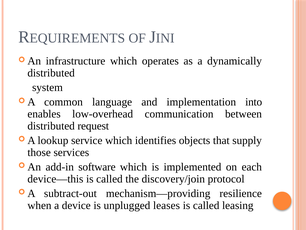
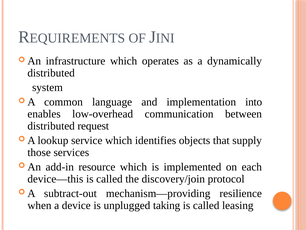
software: software -> resource (97, 167)
leases: leases -> taking (167, 205)
